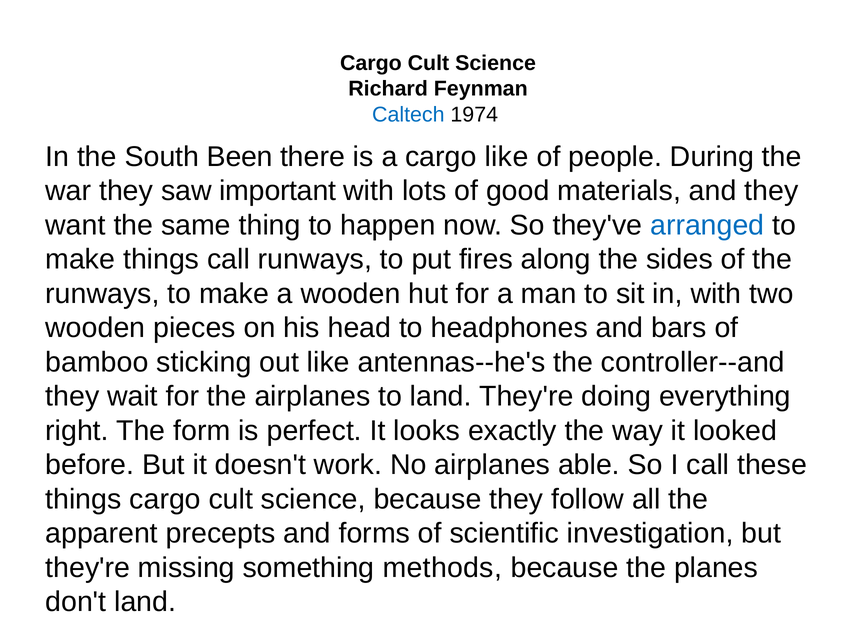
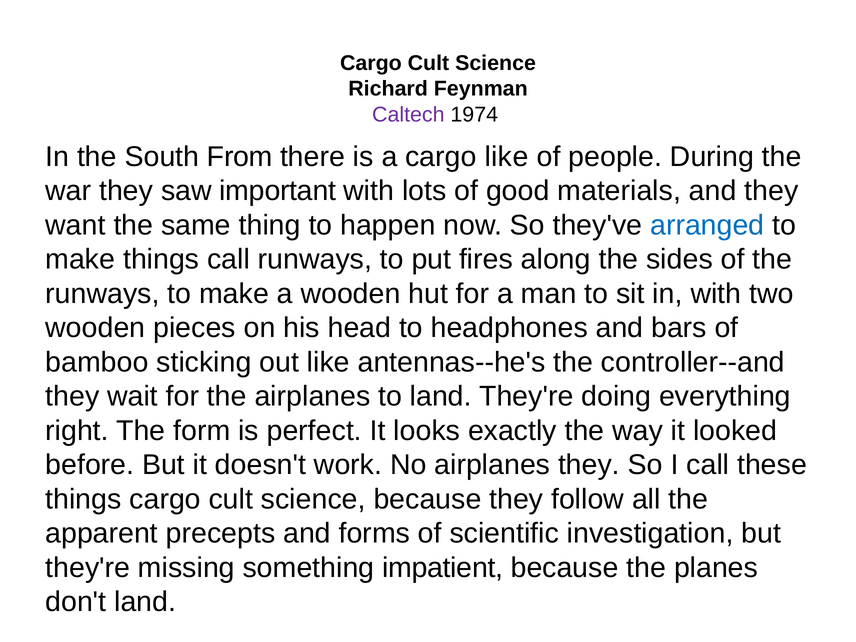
Caltech colour: blue -> purple (408, 114)
Been: Been -> From (240, 157)
airplanes able: able -> they (589, 465)
methods: methods -> impatient (443, 568)
